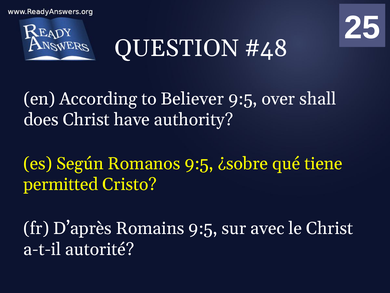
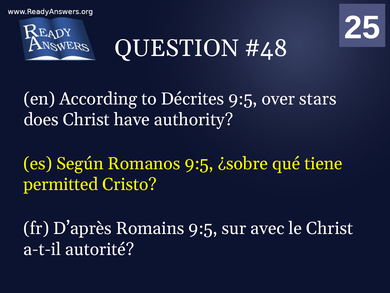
Believer: Believer -> Décrites (193, 99)
shall: shall -> stars (318, 99)
